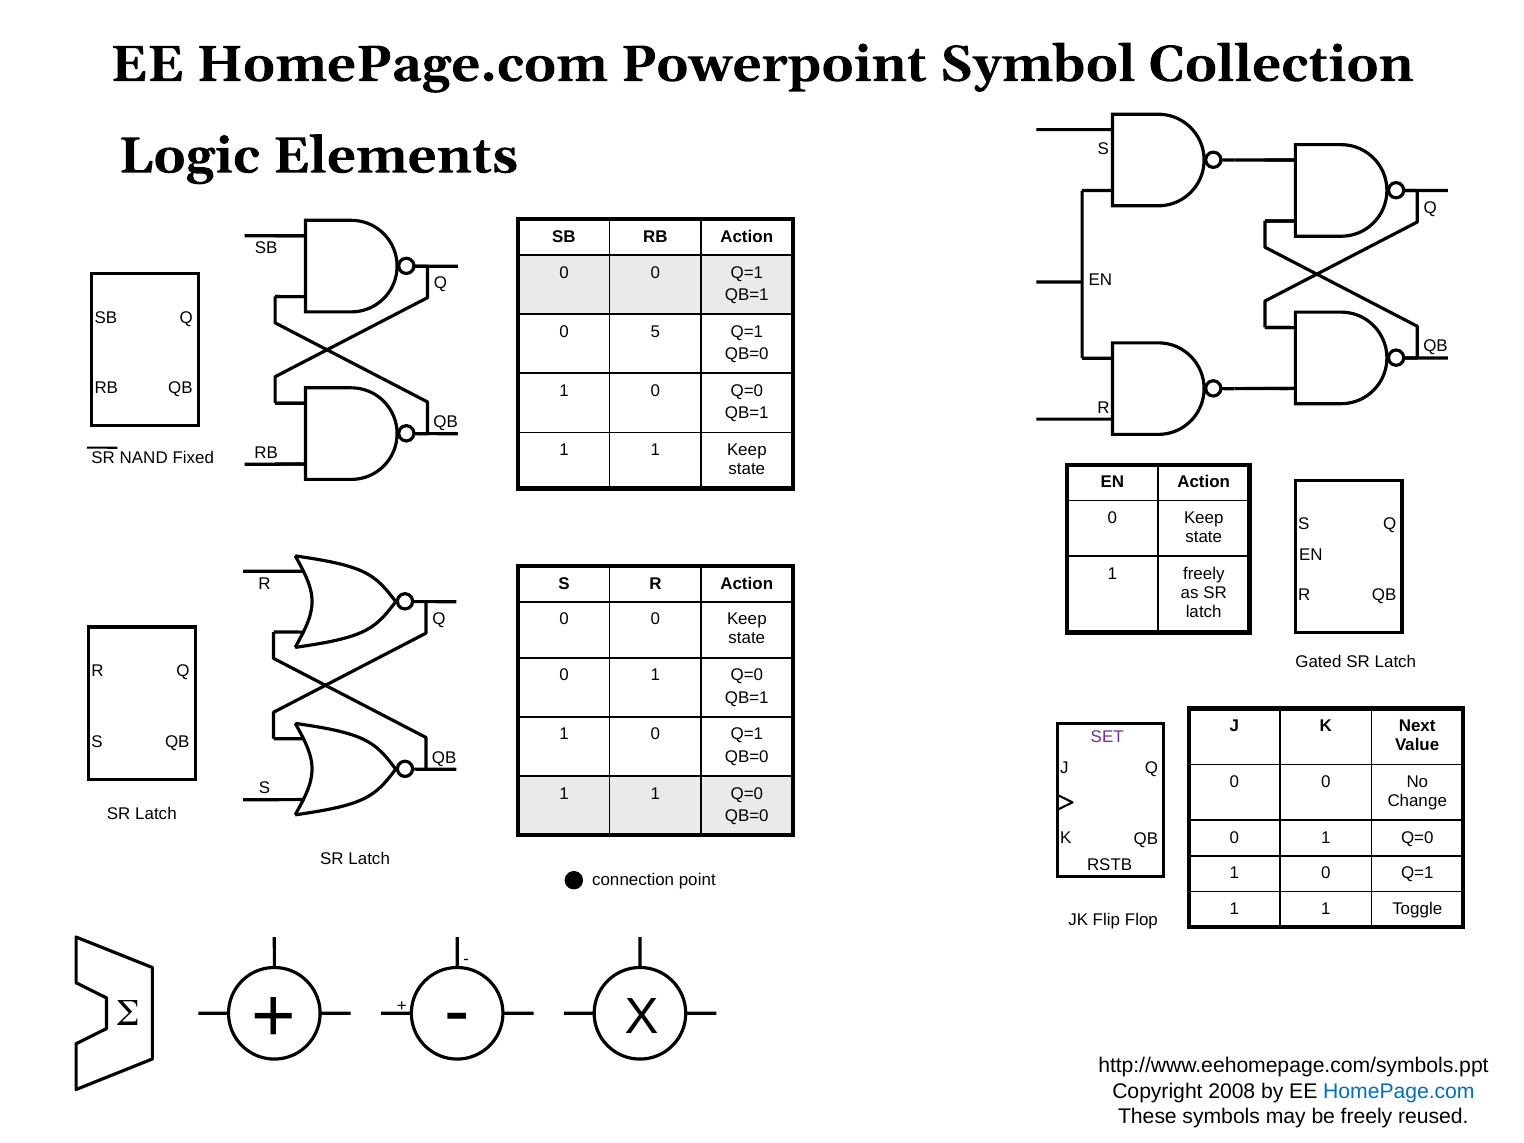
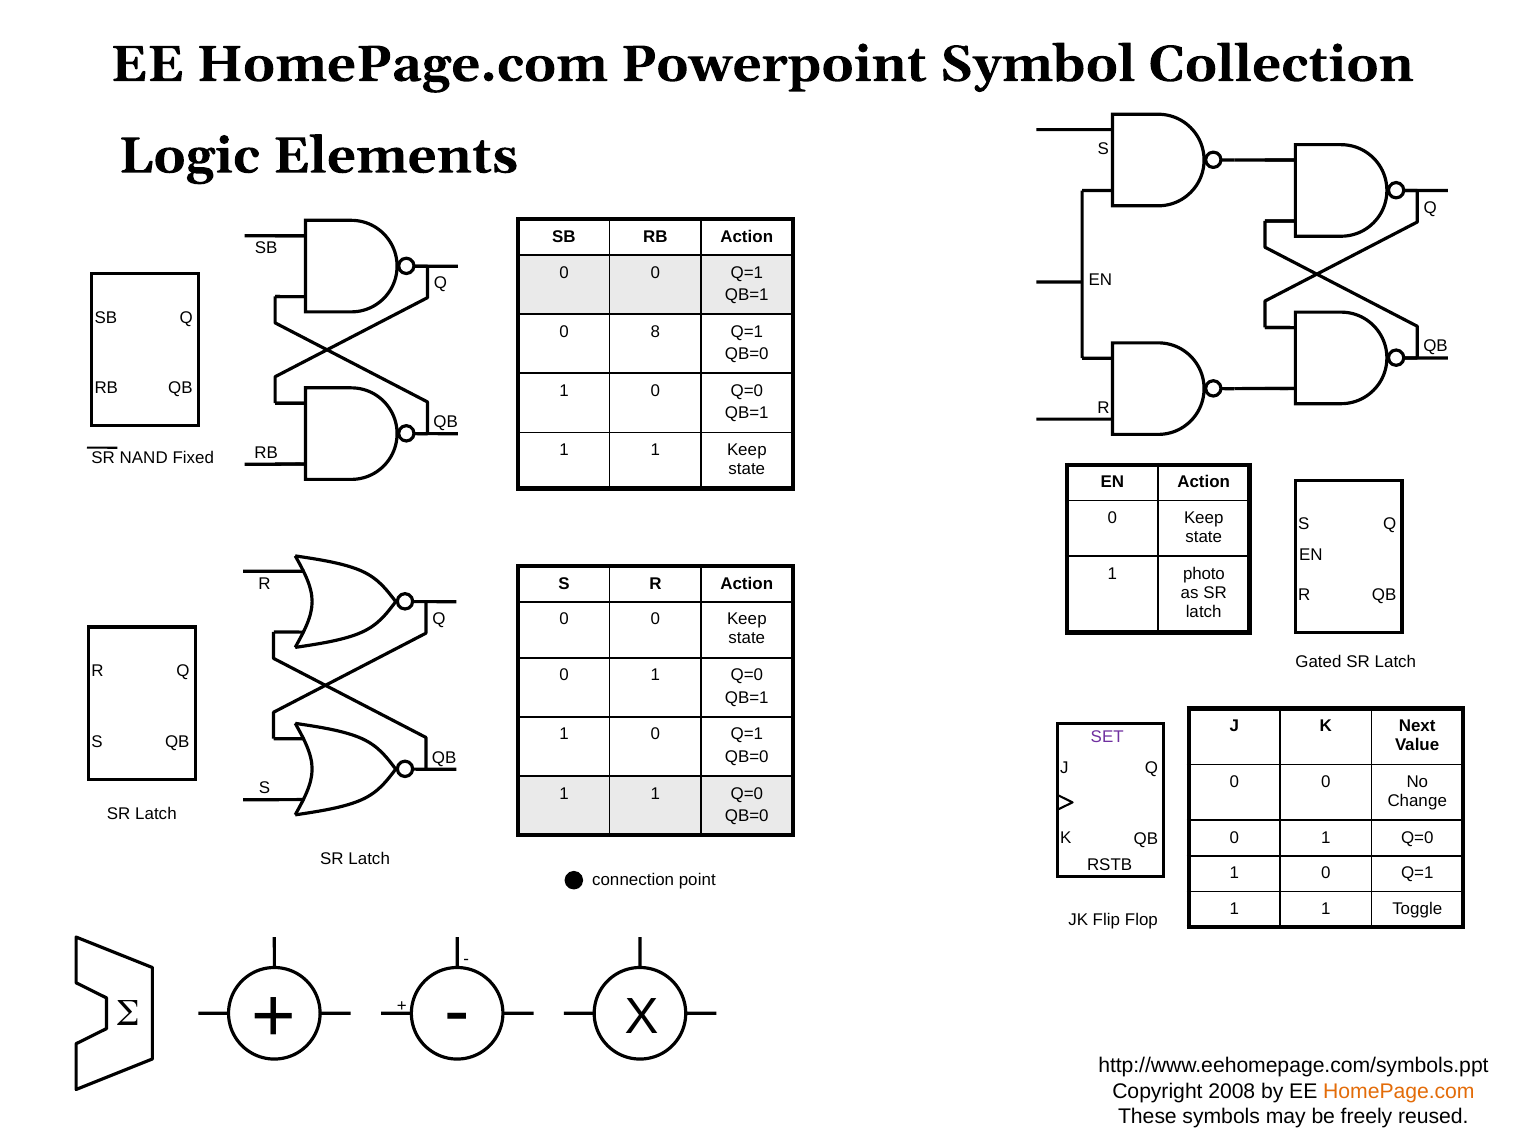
5: 5 -> 8 (655, 332)
1 freely: freely -> photo (1204, 574)
HomePage.com colour: blue -> orange (1399, 1091)
